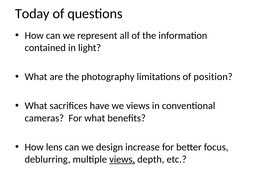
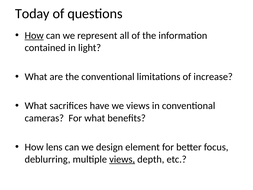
How underline: none -> present (34, 36)
the photography: photography -> conventional (108, 77)
position: position -> increase (213, 77)
increase: increase -> element (143, 147)
